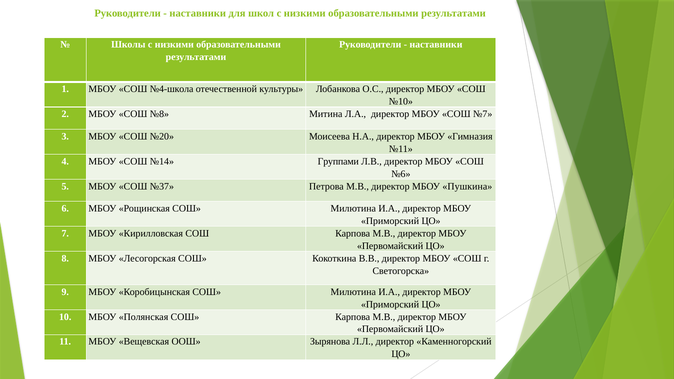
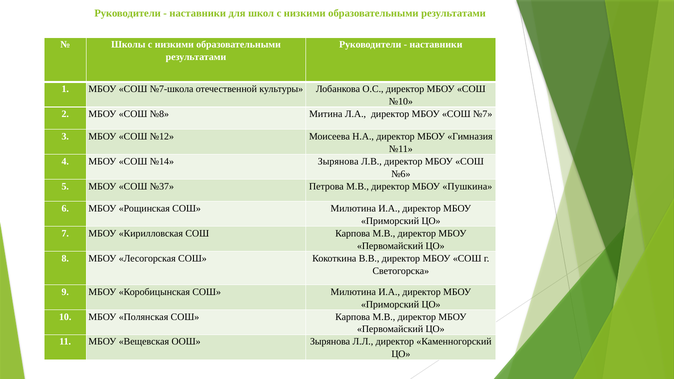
№4-школа: №4-школа -> №7-школа (172, 89)
№20: №20 -> №12 (162, 136)
№14 Группами: Группами -> Зырянова (338, 161)
